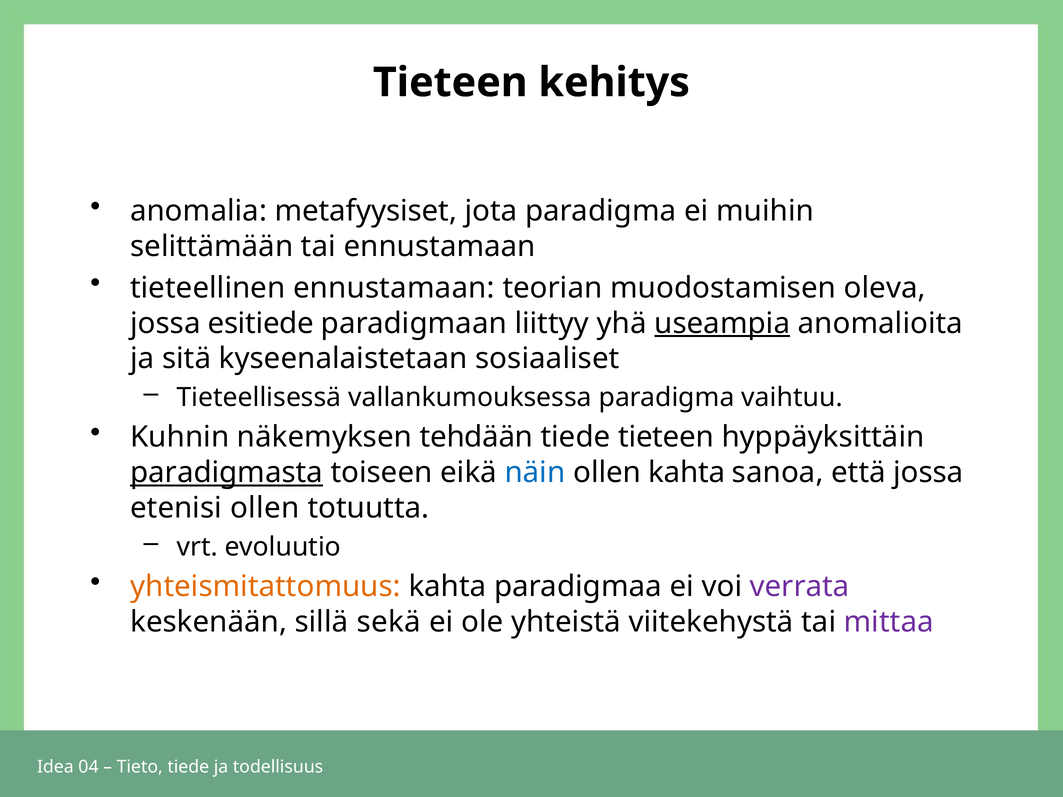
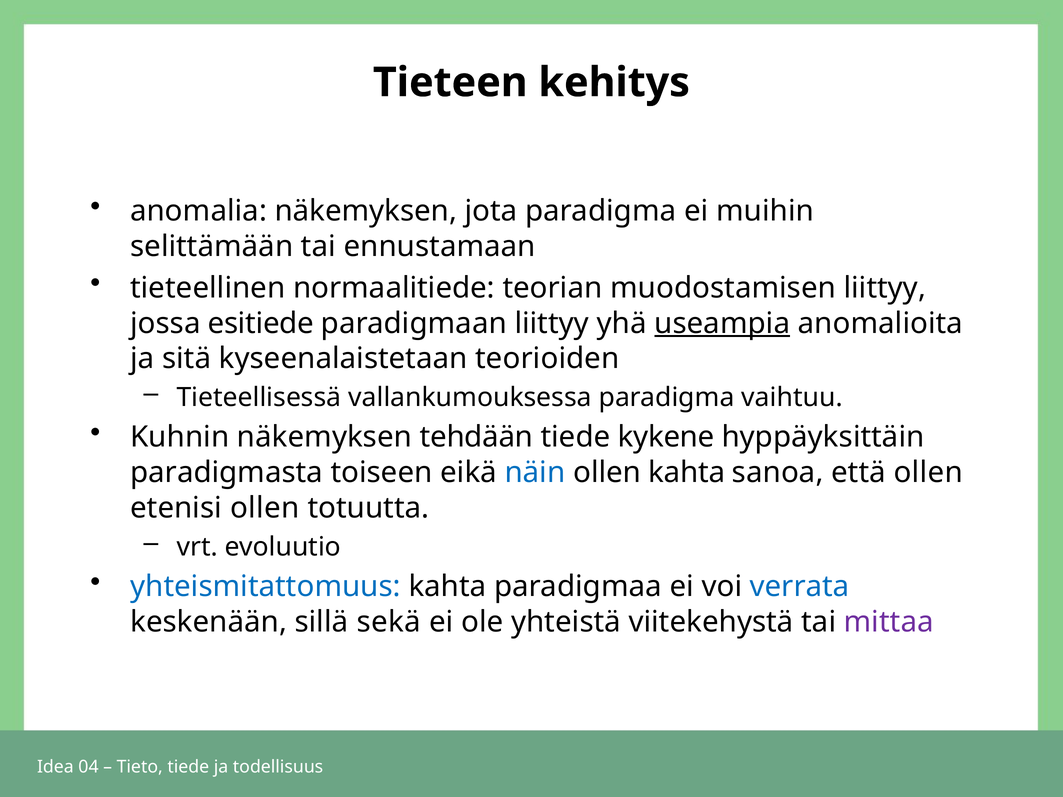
anomalia metafyysiset: metafyysiset -> näkemyksen (366, 211)
tieteellinen ennustamaan: ennustamaan -> normaalitiede (394, 288)
muodostamisen oleva: oleva -> liittyy (885, 288)
sosiaaliset: sosiaaliset -> teorioiden (547, 359)
tiede tieteen: tieteen -> kykene (666, 437)
paradigmasta underline: present -> none (227, 473)
että jossa: jossa -> ollen (928, 473)
yhteismitattomuus colour: orange -> blue (266, 587)
verrata colour: purple -> blue (800, 587)
